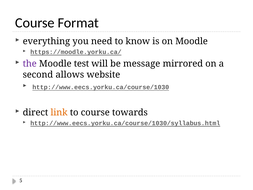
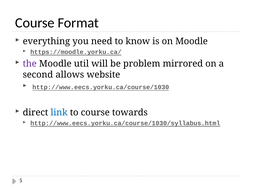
test: test -> util (81, 64)
message: message -> problem (142, 64)
link colour: orange -> blue (59, 112)
